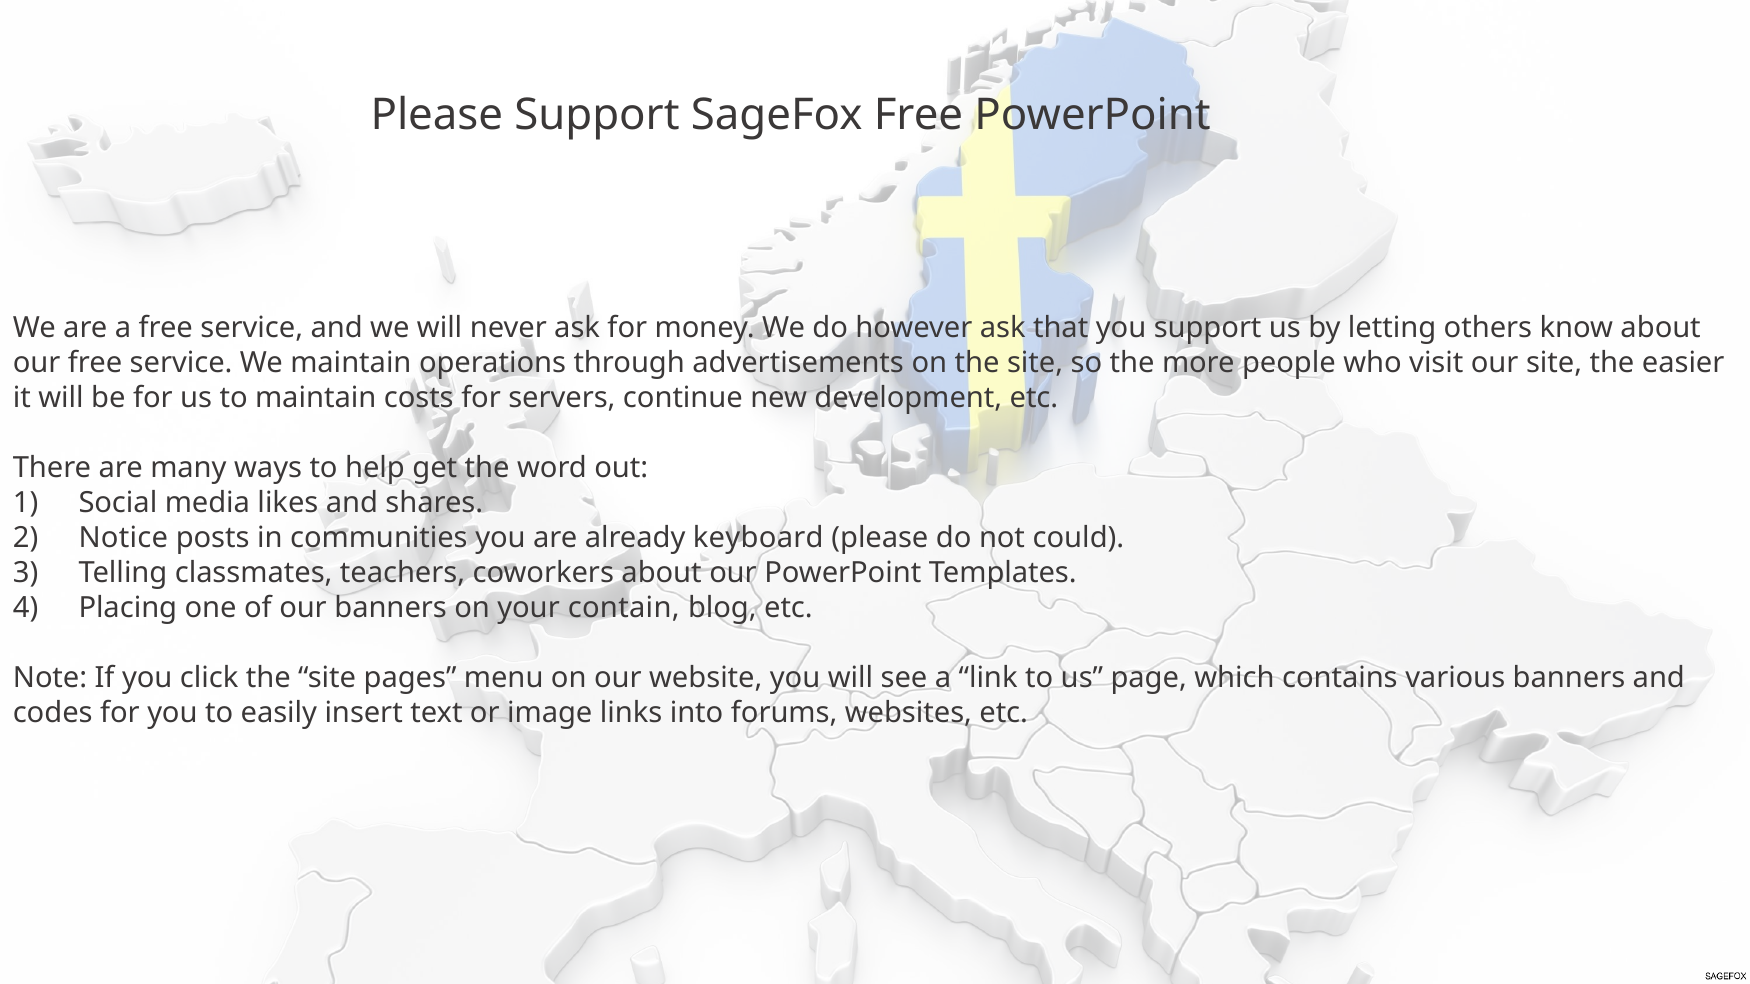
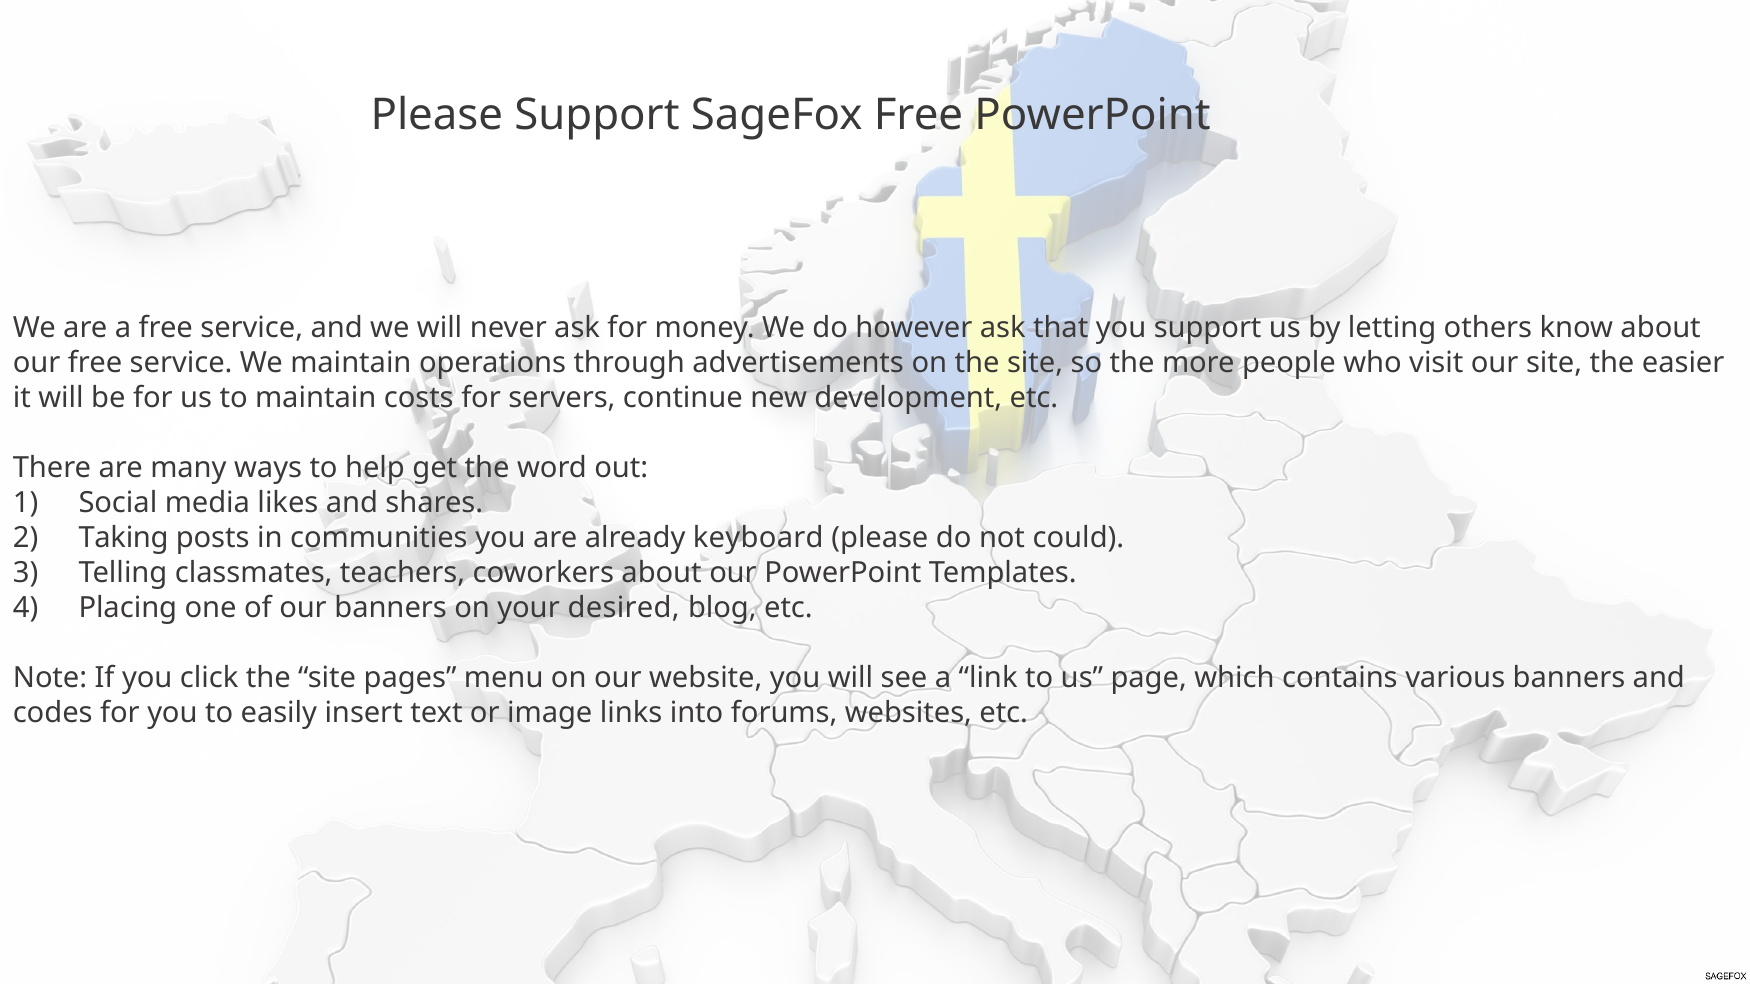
Notice: Notice -> Taking (124, 538)
contain: contain -> desired (624, 608)
